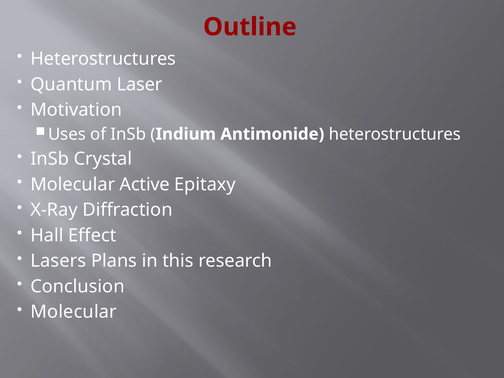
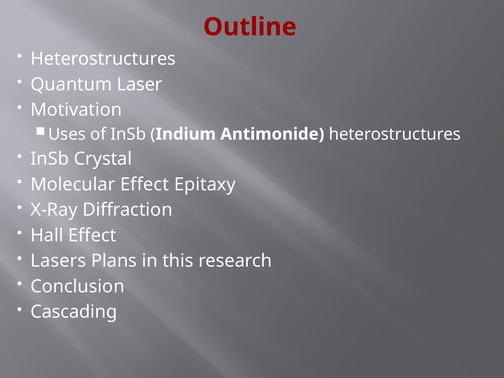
Molecular Active: Active -> Effect (145, 184)
Molecular: Molecular -> Cascading (74, 312)
